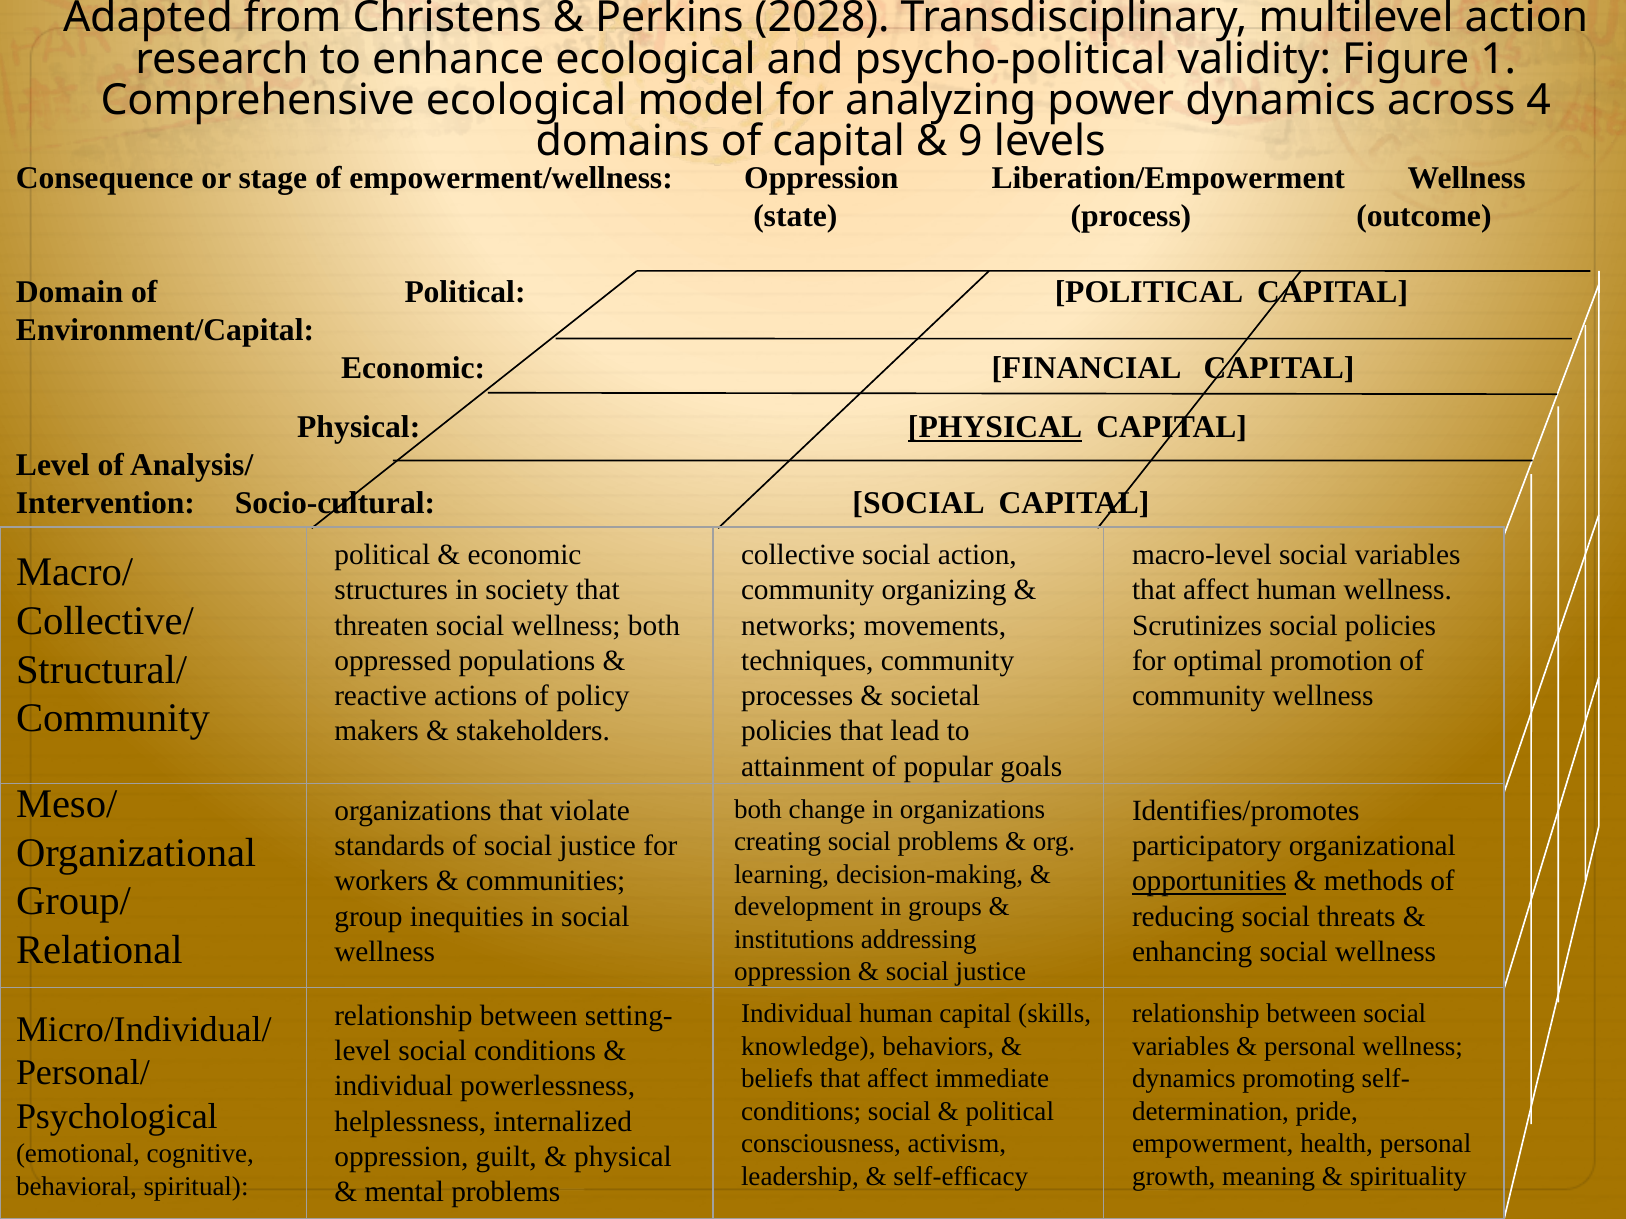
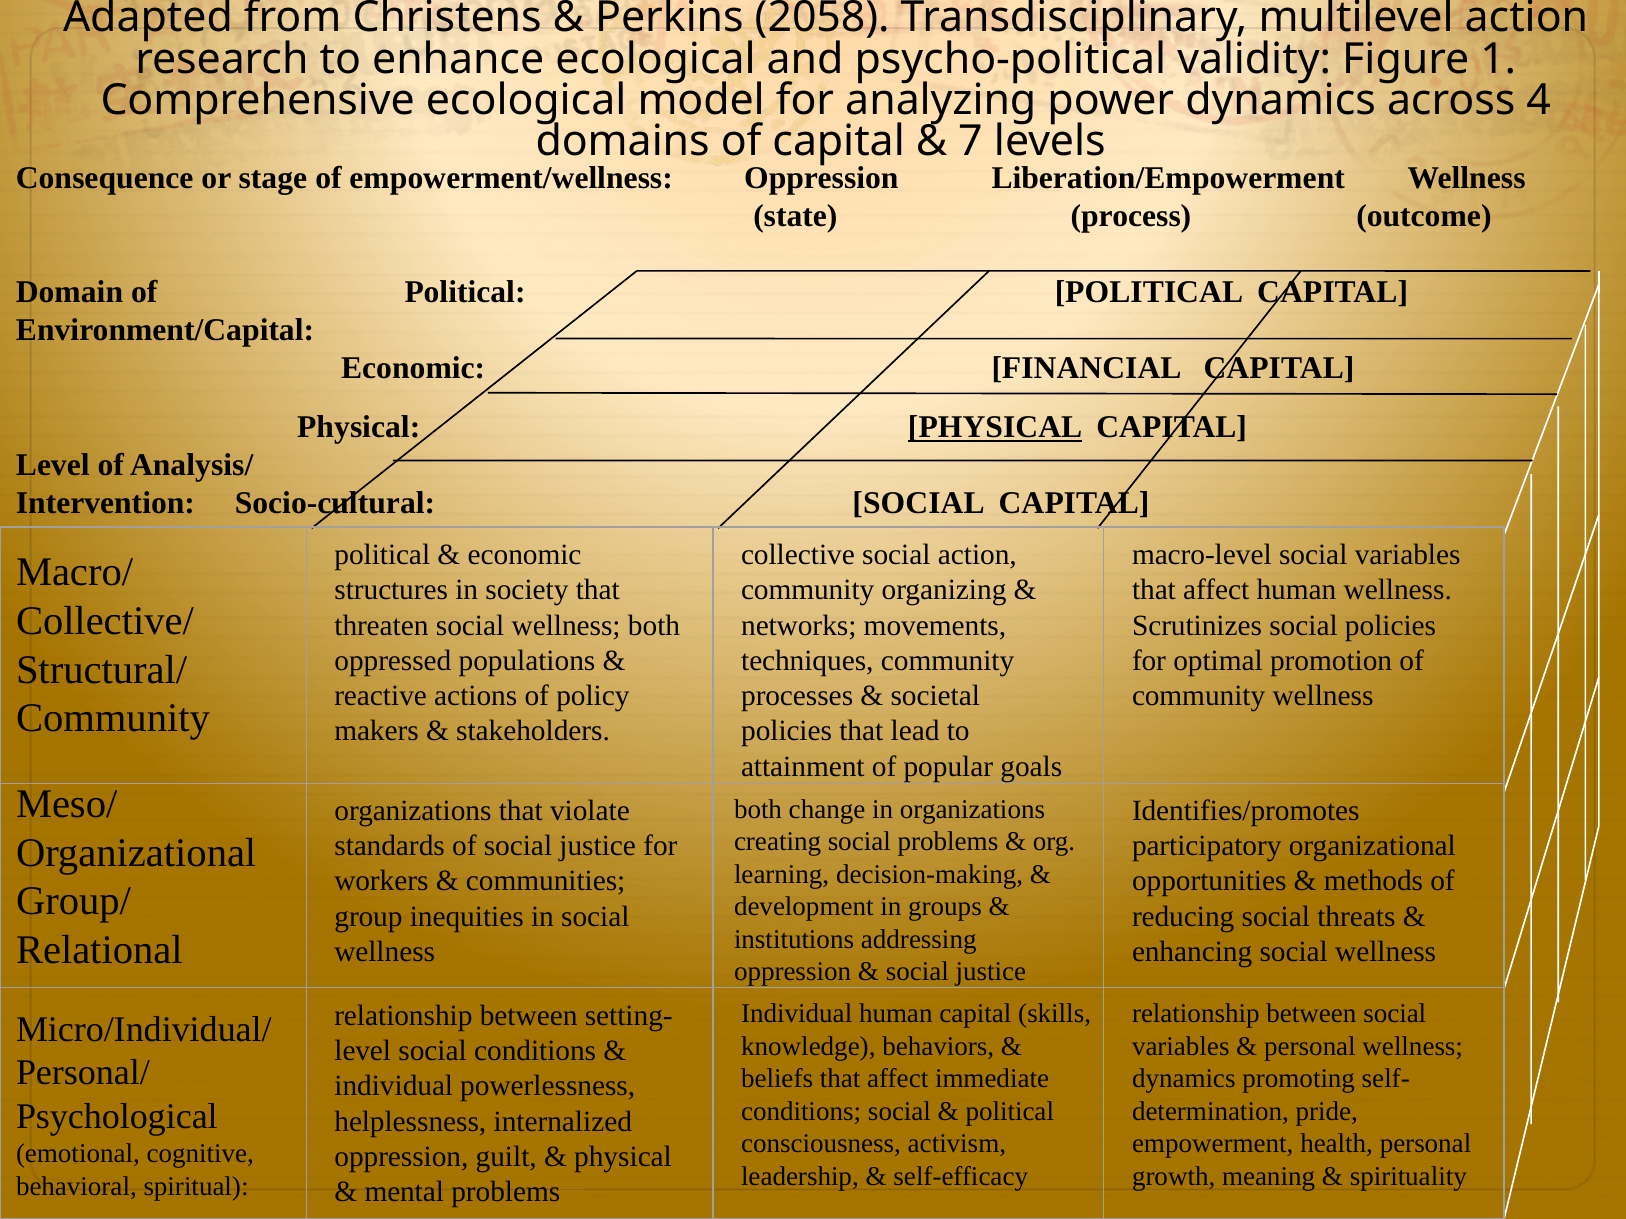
2028: 2028 -> 2058 (822, 18)
9: 9 -> 7 (970, 141)
opportunities underline: present -> none (1209, 882)
